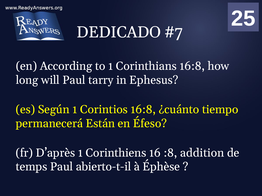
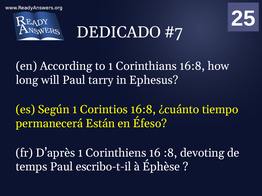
addition: addition -> devoting (202, 153)
abierto-t-il: abierto-t-il -> escribo-t-il (104, 167)
